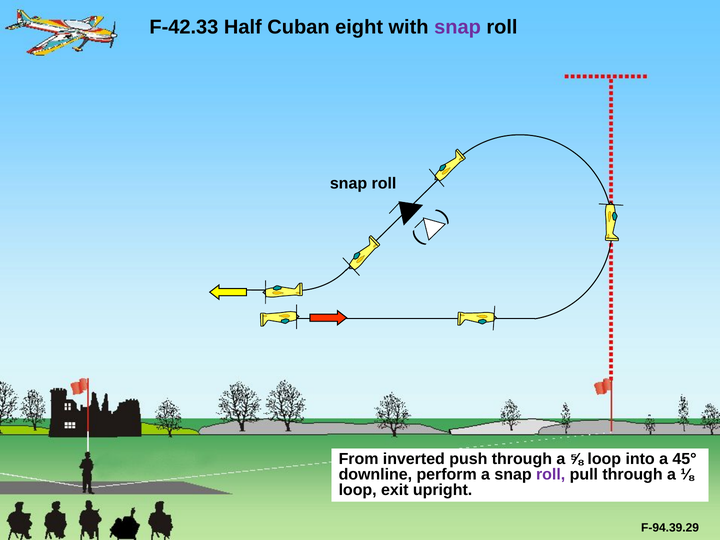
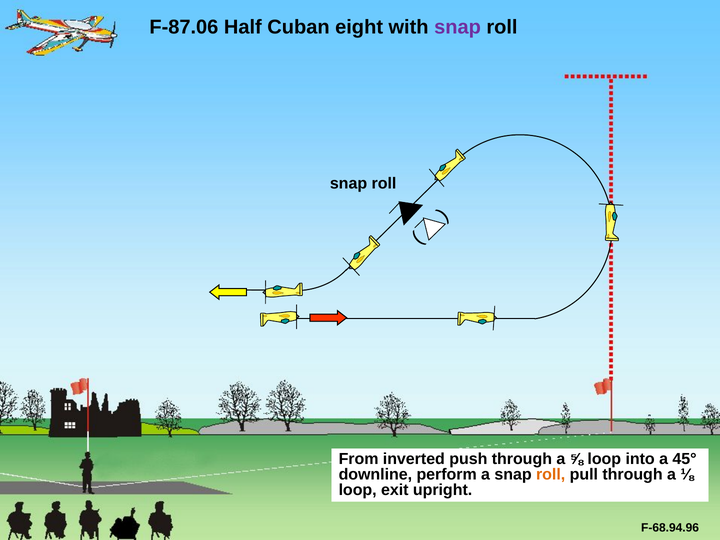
F-42.33: F-42.33 -> F-87.06 (184, 27)
roll colour: purple -> orange (551, 474)
F-94.39.29: F-94.39.29 -> F-68.94.96 (670, 528)
